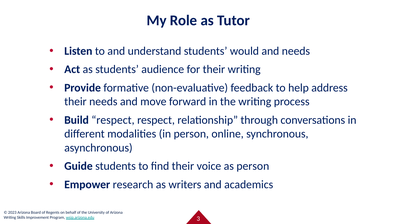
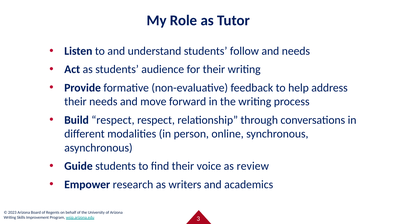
would: would -> follow (244, 51)
as person: person -> review (253, 166)
